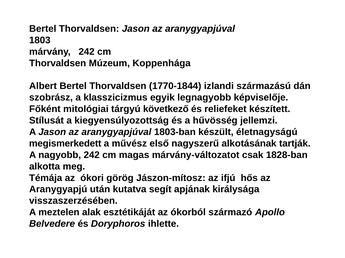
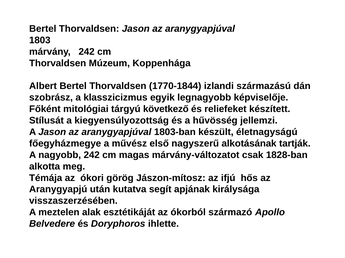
megismerkedett: megismerkedett -> főegyházmegye (65, 144)
